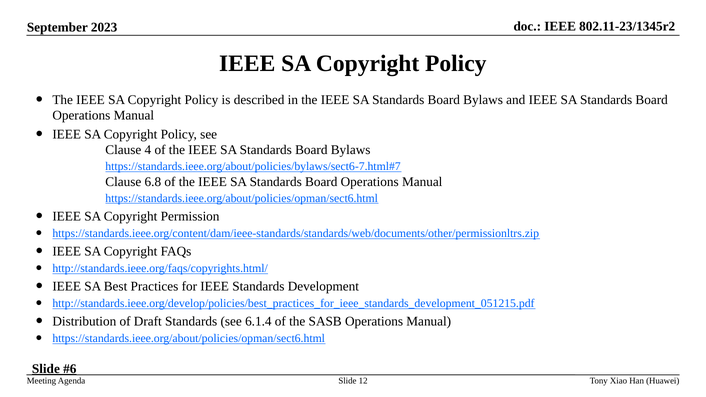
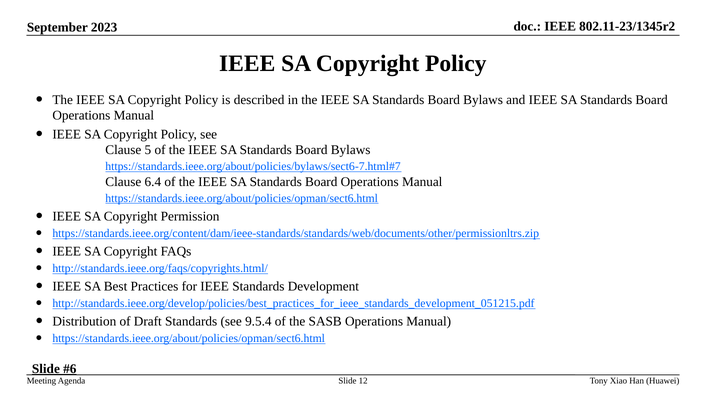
4: 4 -> 5 (148, 150)
6.8: 6.8 -> 6.4 (153, 182)
6.1.4: 6.1.4 -> 9.5.4 (258, 321)
